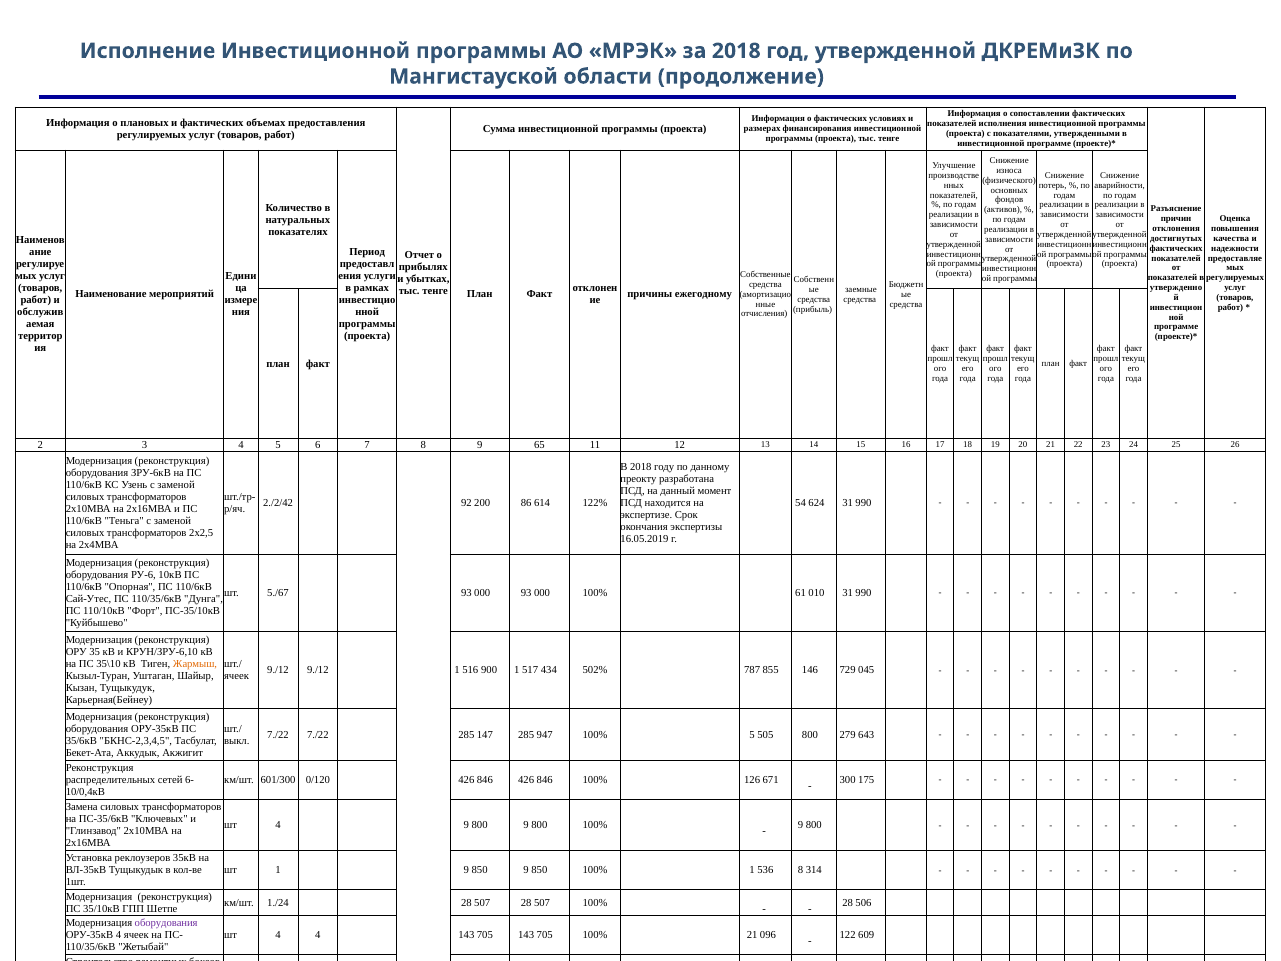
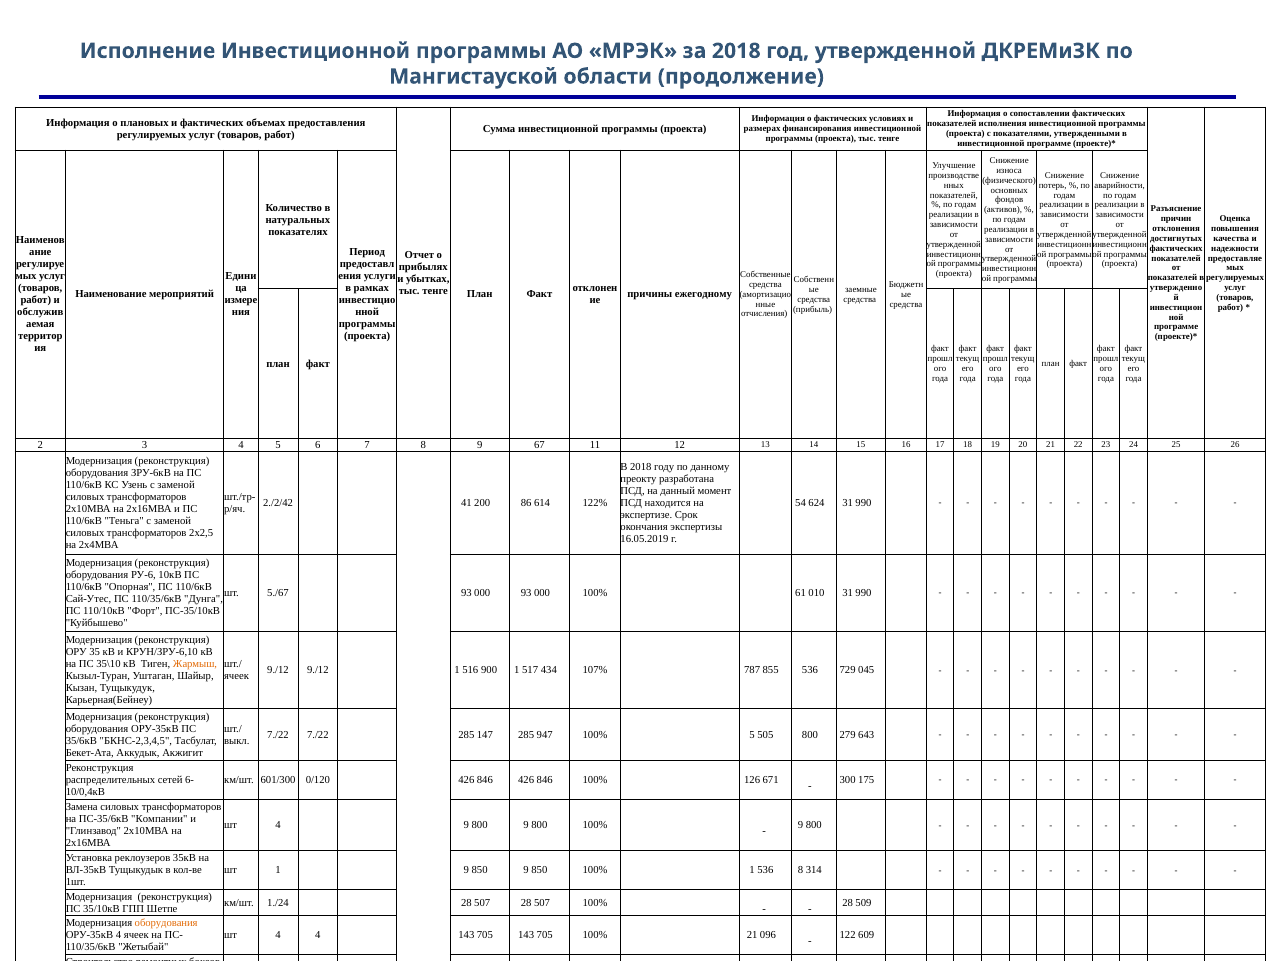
65: 65 -> 67 (539, 445)
92: 92 -> 41 (466, 503)
502%: 502% -> 107% (595, 670)
855 146: 146 -> 536 (810, 670)
Ключевых: Ключевых -> Компании (159, 819)
506: 506 -> 509 (864, 902)
оборудования colour: purple -> orange (166, 923)
